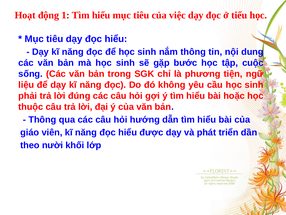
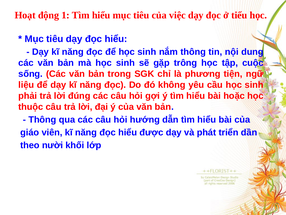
bước: bước -> trông (185, 63)
